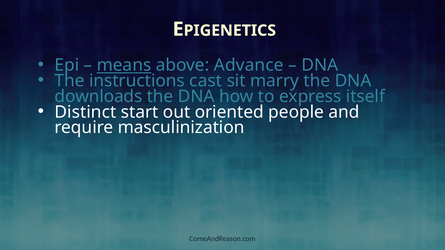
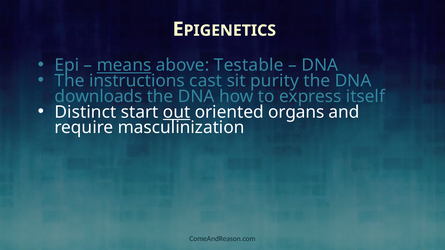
Advance: Advance -> Testable (249, 65)
marry: marry -> purity (275, 81)
out underline: none -> present (177, 112)
people: people -> organs (296, 112)
